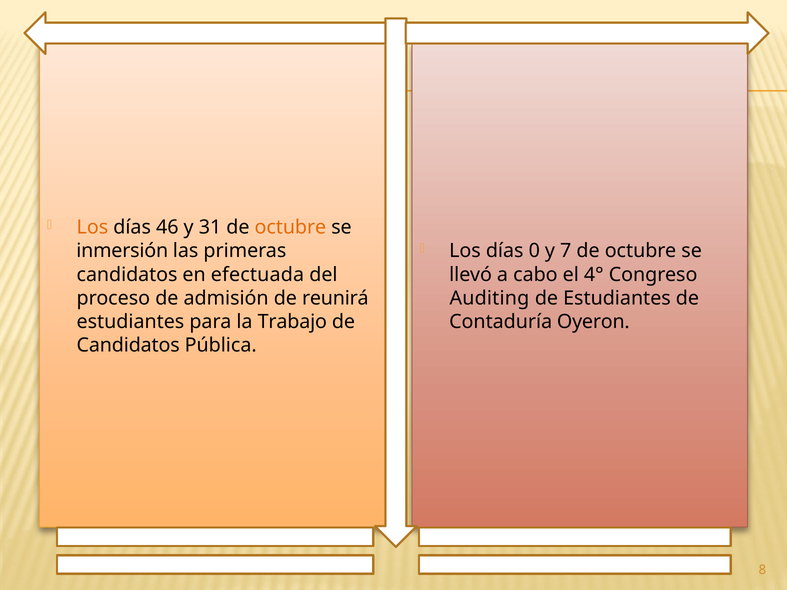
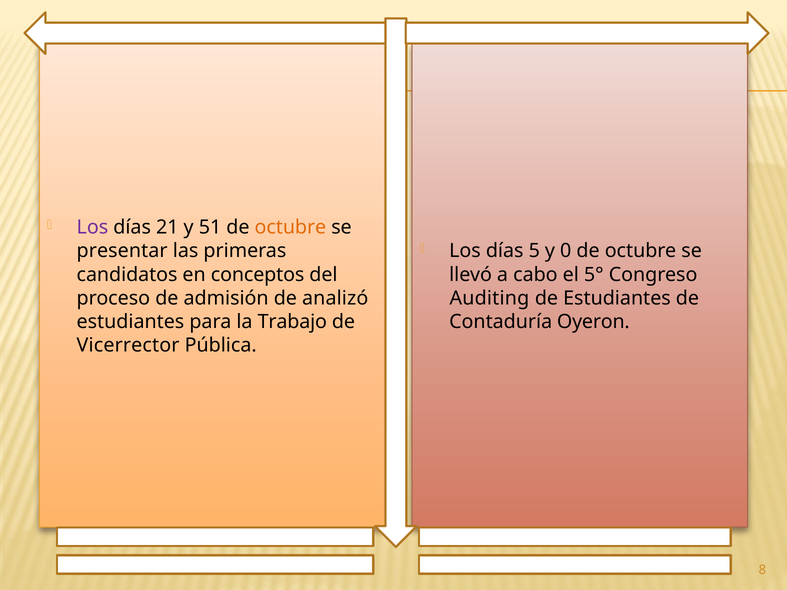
Los colour: orange -> purple (92, 227)
46: 46 -> 21 (167, 227)
31: 31 -> 51 (210, 227)
0: 0 -> 5 (534, 251)
7: 7 -> 0 (566, 251)
inmersión: inmersión -> presentar (122, 251)
efectuada: efectuada -> conceptos (258, 275)
4°: 4° -> 5° (594, 275)
reunirá: reunirá -> analizó (335, 298)
Candidatos: Candidatos -> Vicerrector (128, 346)
